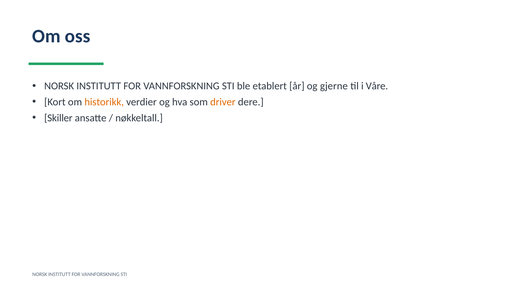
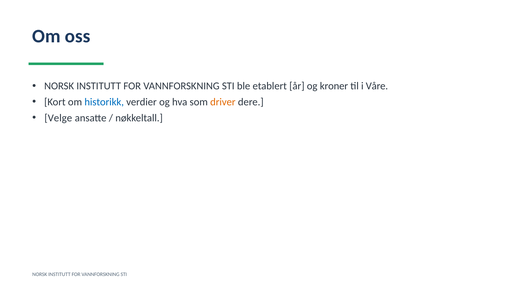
gjerne: gjerne -> kroner (334, 86)
historikk colour: orange -> blue (104, 102)
Skiller: Skiller -> Velge (58, 118)
